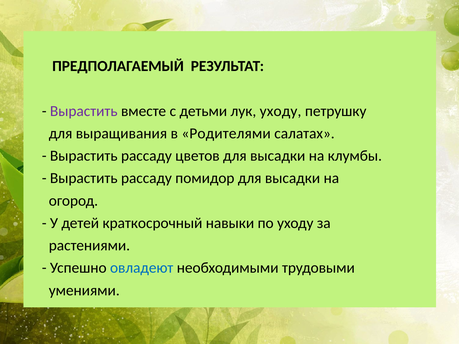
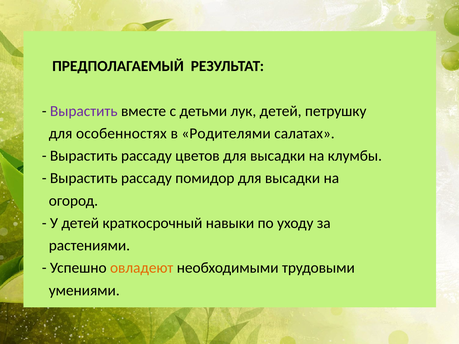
лук уходу: уходу -> детей (281, 111)
выращивания: выращивания -> особенностях (121, 133)
овладеют colour: blue -> orange (142, 268)
